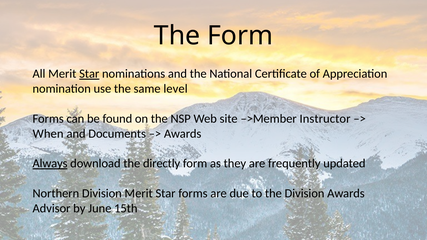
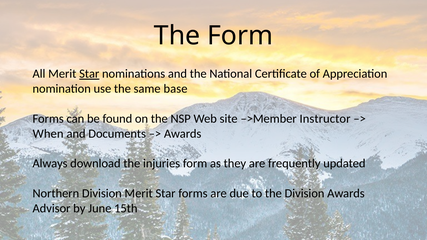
level: level -> base (176, 89)
Always underline: present -> none (50, 164)
directly: directly -> injuries (162, 164)
